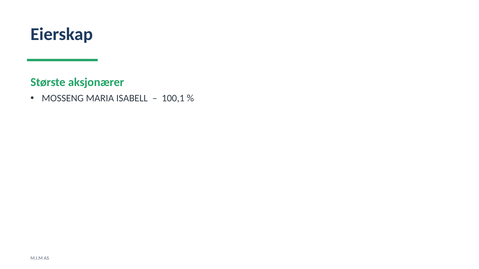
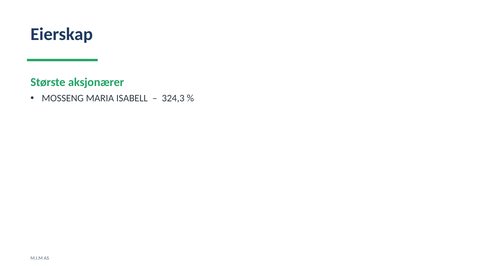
100,1: 100,1 -> 324,3 (173, 98)
